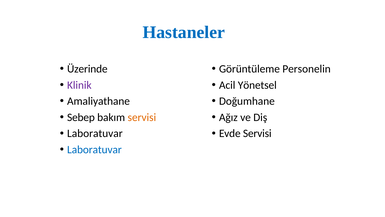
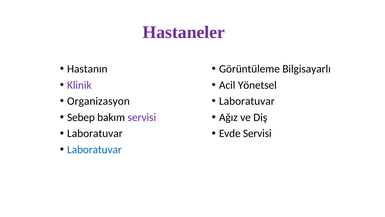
Hastaneler colour: blue -> purple (184, 32)
Üzerinde: Üzerinde -> Hastanın (87, 69)
Personelin: Personelin -> Bilgisayarlı (307, 69)
Amaliyathane: Amaliyathane -> Organizasyon (98, 101)
Doğumhane: Doğumhane -> Laboratuvar (247, 101)
servisi colour: orange -> purple (142, 117)
